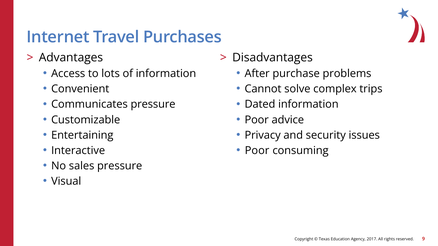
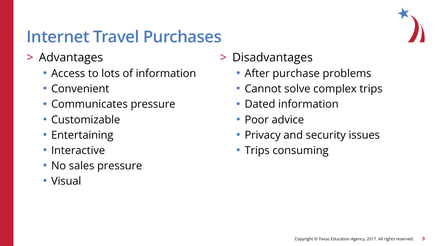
Poor: Poor -> Trips (257, 151)
